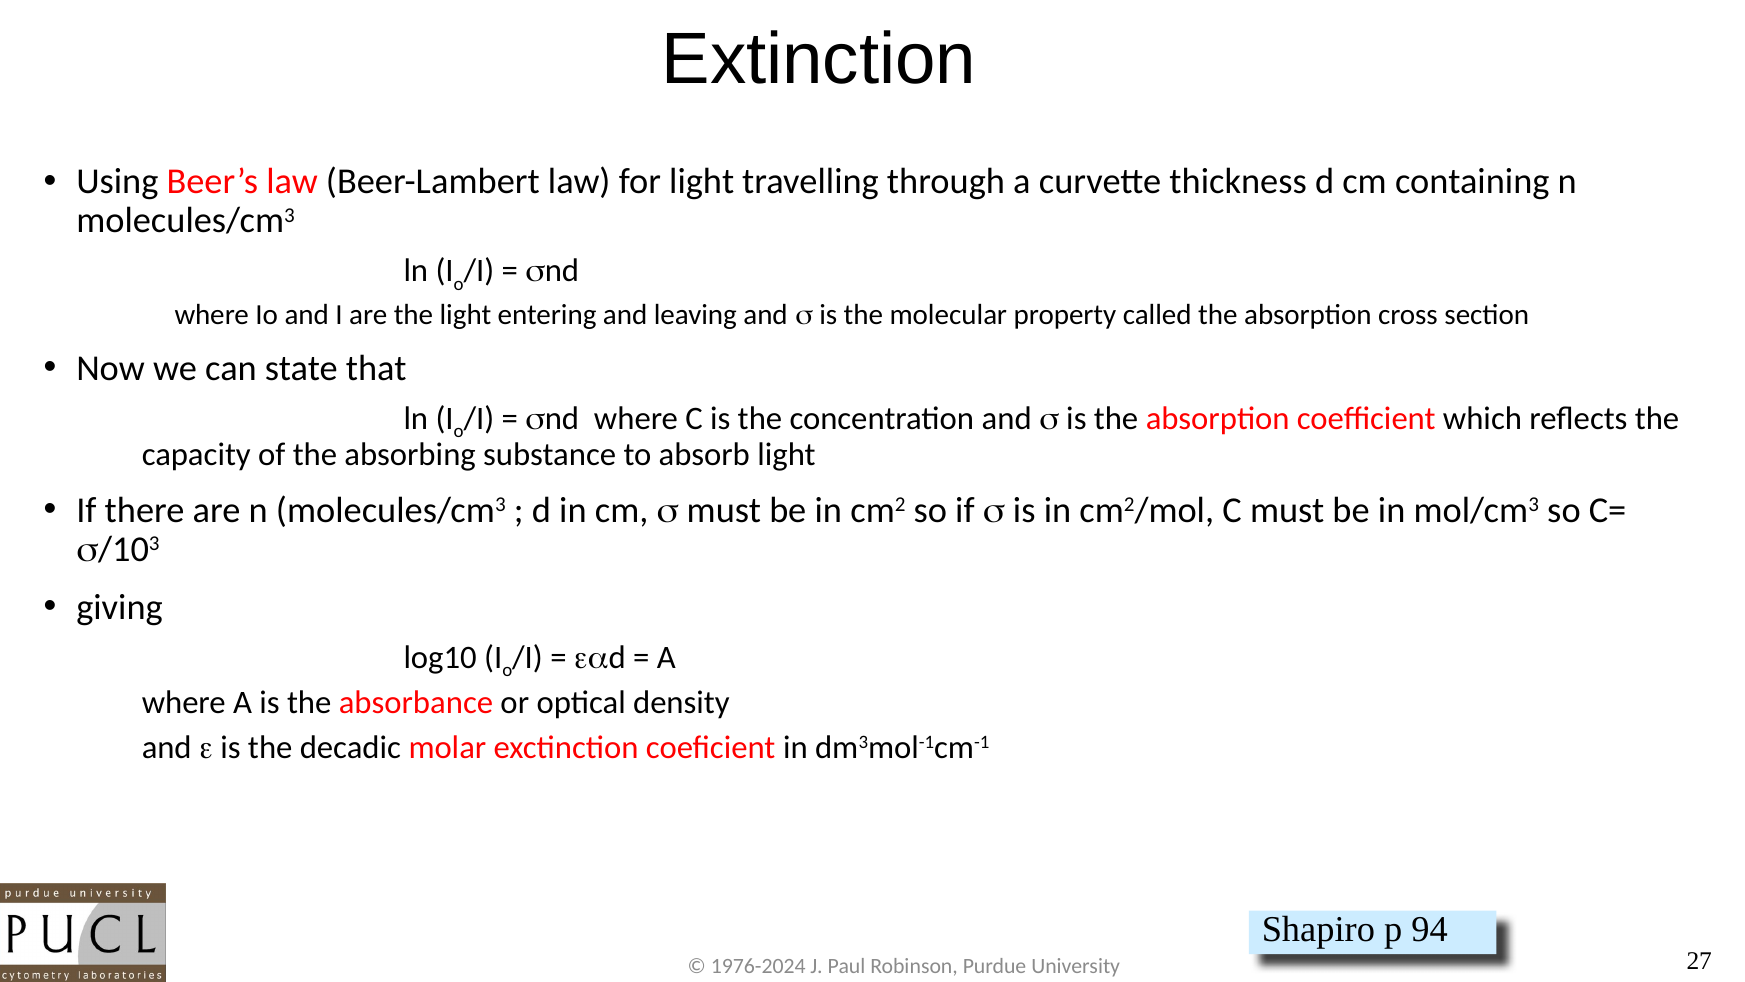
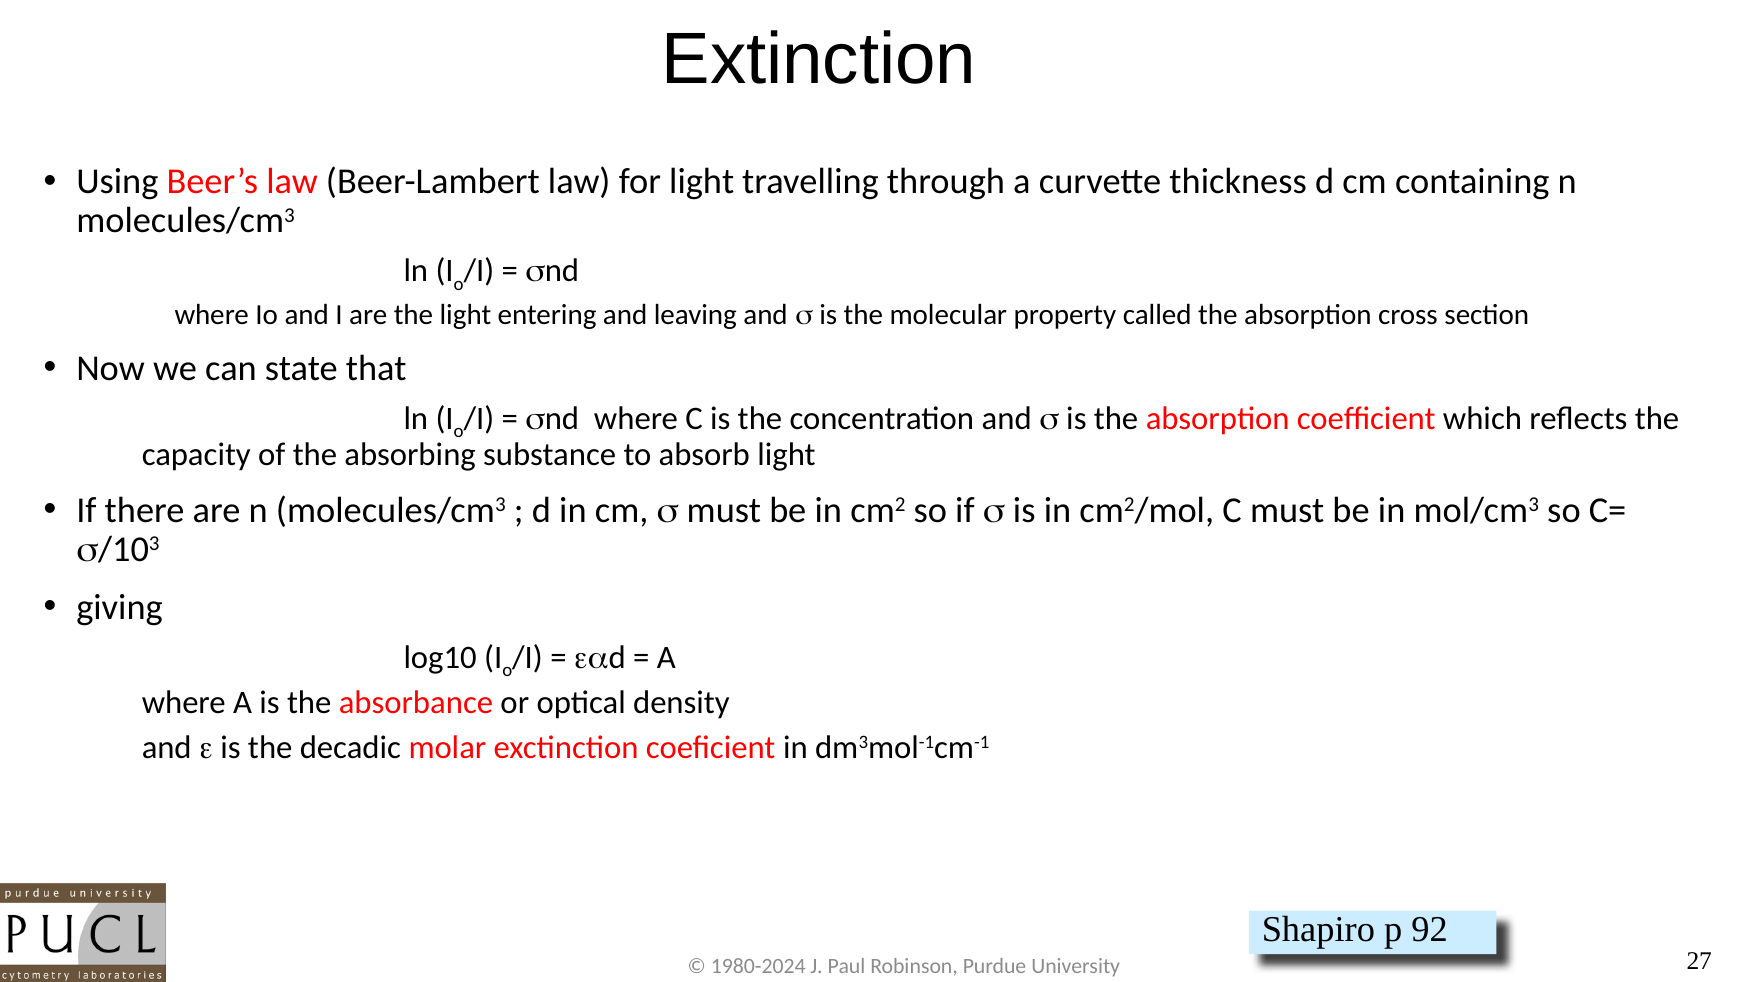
94: 94 -> 92 (1429, 929)
1976-2024: 1976-2024 -> 1980-2024 (758, 965)
